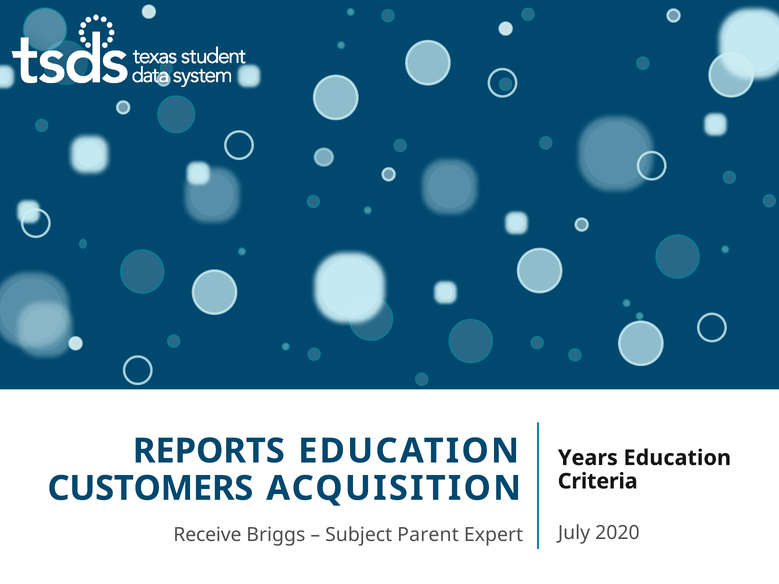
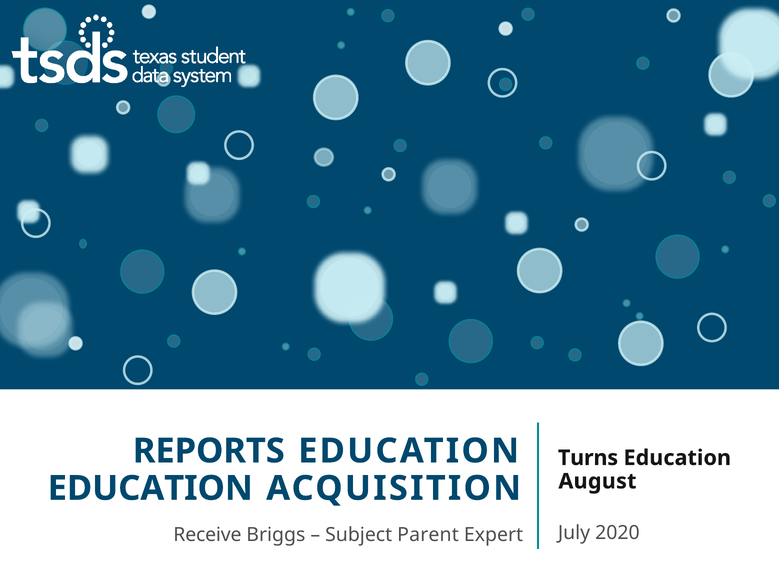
Years: Years -> Turns (588, 458)
Criteria: Criteria -> August (597, 482)
CUSTOMERS: CUSTOMERS -> EDUCATION (150, 489)
